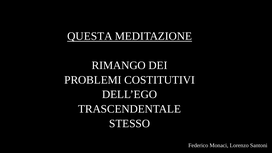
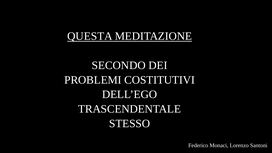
RIMANGO: RIMANGO -> SECONDO (119, 65)
